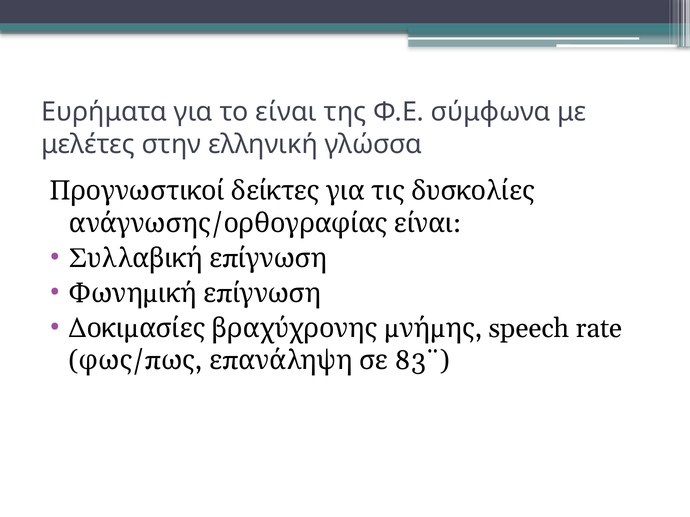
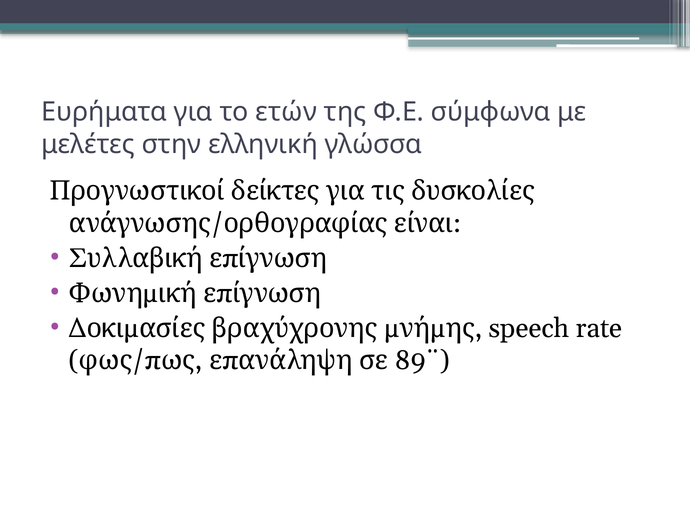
είναι: είναι -> ετών (286, 112)
83¨: 83¨ -> 89¨ (422, 361)
